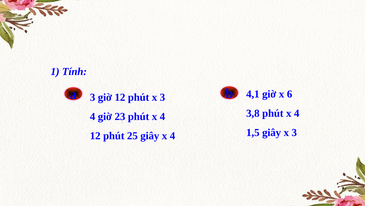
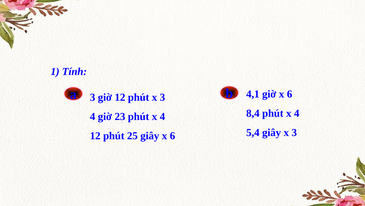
3,8: 3,8 -> 8,4 (253, 113)
1,5: 1,5 -> 5,4 (253, 132)
giây x 4: 4 -> 6 (173, 135)
